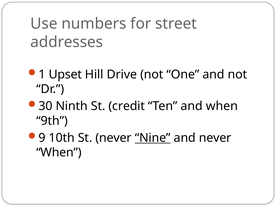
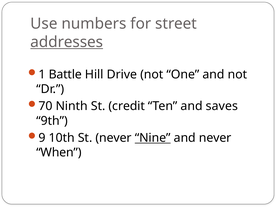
addresses underline: none -> present (67, 42)
Upset: Upset -> Battle (65, 74)
30: 30 -> 70 (45, 106)
and when: when -> saves (222, 106)
